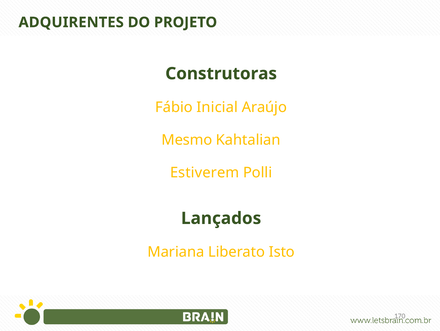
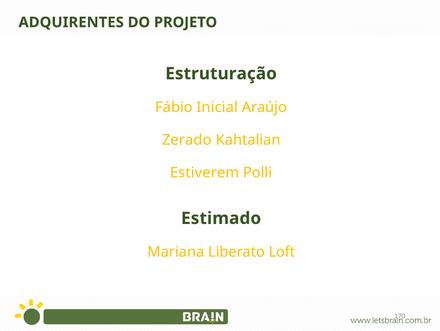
Construtoras: Construtoras -> Estruturação (221, 74)
Mesmo: Mesmo -> Zerado (187, 140)
Lançados: Lançados -> Estimado (221, 218)
Isto: Isto -> Loft (282, 252)
